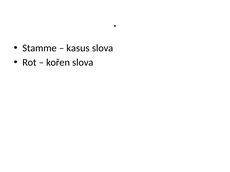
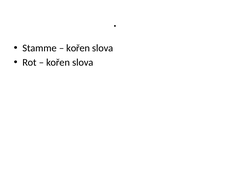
kasus: kasus -> kořen (78, 48)
